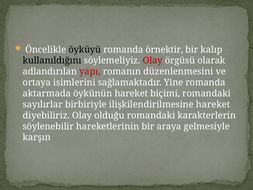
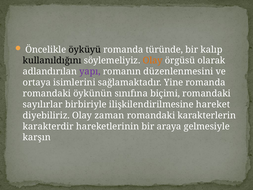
örnektir: örnektir -> türünde (164, 50)
Olay colour: red -> orange (153, 60)
yapı colour: red -> purple (90, 71)
aktarmada: aktarmada -> romandaki (47, 93)
öykünün hareket: hareket -> sınıfına (131, 93)
olduğu: olduğu -> zaman (109, 115)
söylenebilir: söylenebilir -> karakterdir (48, 126)
